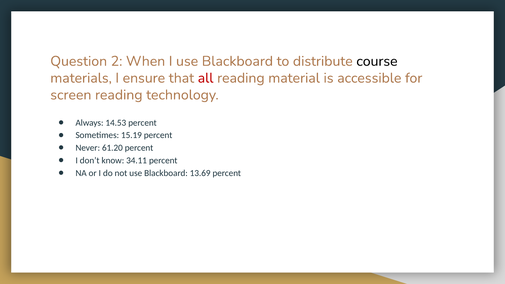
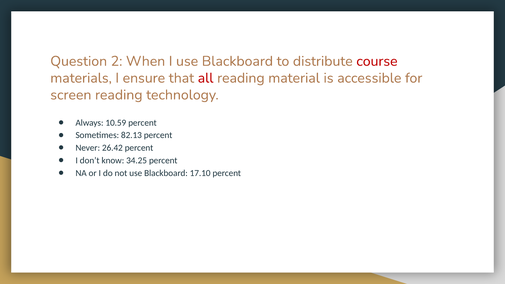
course colour: black -> red (377, 61)
14.53: 14.53 -> 10.59 (116, 123)
15.19: 15.19 -> 82.13 (131, 135)
61.20: 61.20 -> 26.42 (112, 148)
34.11: 34.11 -> 34.25 (137, 160)
13.69: 13.69 -> 17.10 (200, 173)
